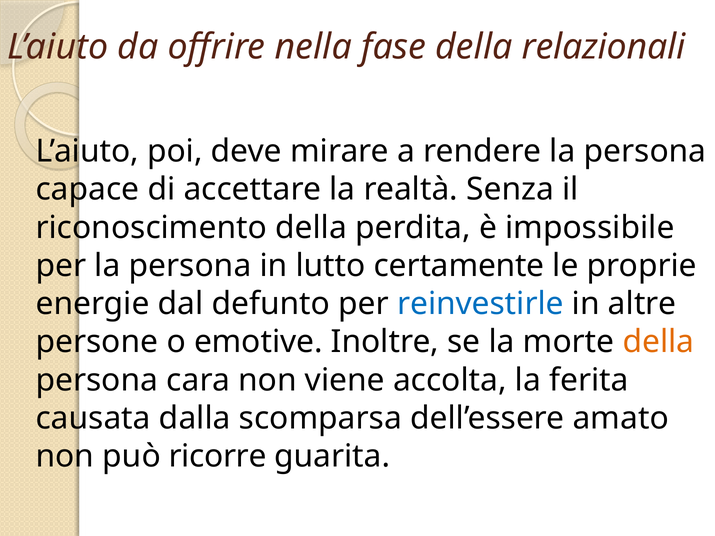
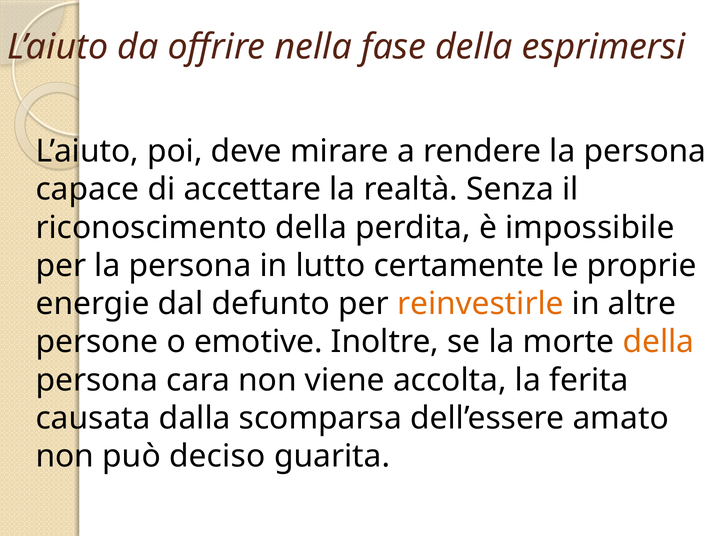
relazionali: relazionali -> esprimersi (604, 47)
reinvestirle colour: blue -> orange (480, 304)
ricorre: ricorre -> deciso (217, 457)
